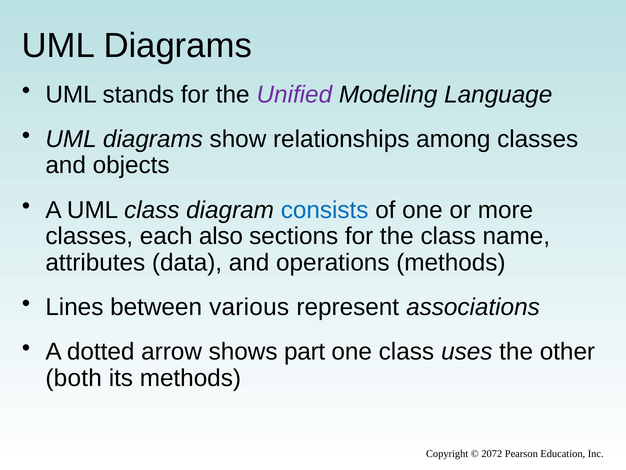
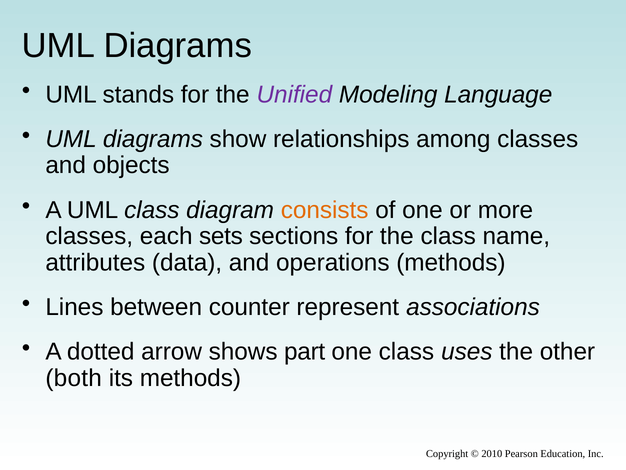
consists colour: blue -> orange (325, 210)
also: also -> sets (221, 236)
various: various -> counter (249, 307)
2072: 2072 -> 2010 (492, 454)
